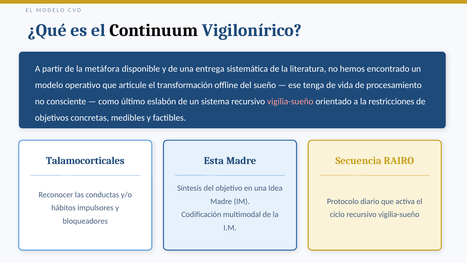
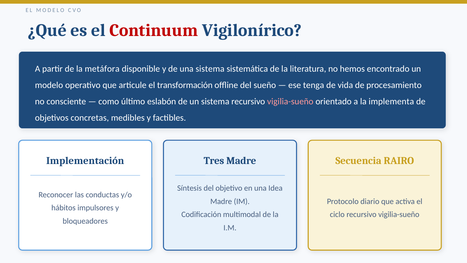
Continuum colour: black -> red (154, 30)
una entrega: entrega -> sistema (210, 69)
restricciones: restricciones -> implementa (391, 101)
Talamocorticales: Talamocorticales -> Implementación (85, 161)
Esta: Esta -> Tres (214, 161)
